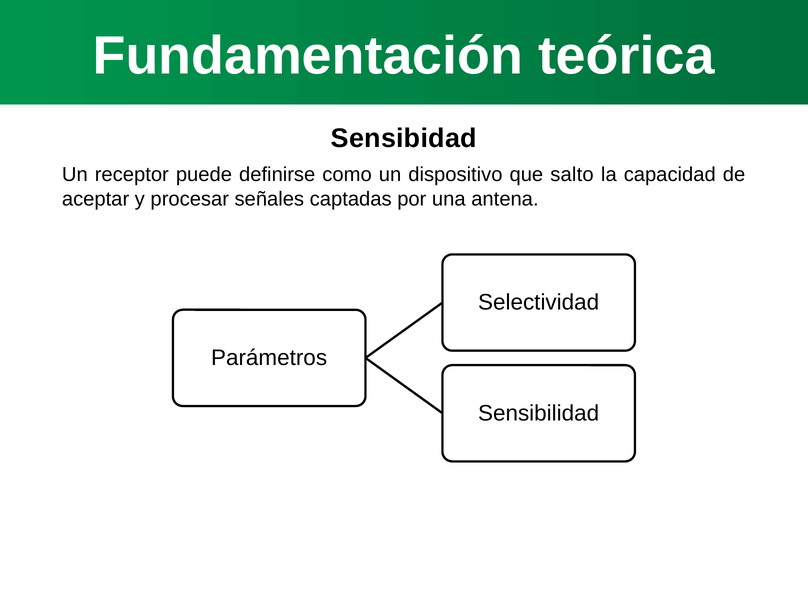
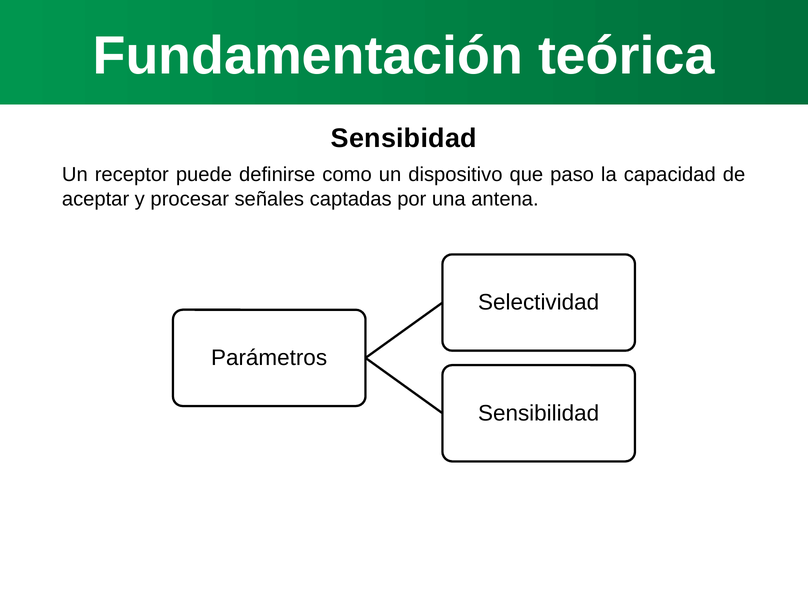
salto: salto -> paso (572, 175)
